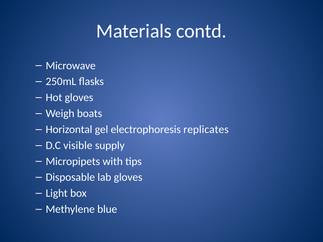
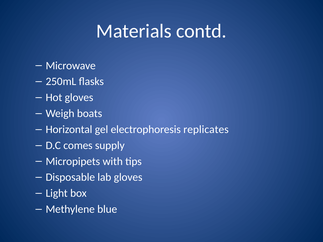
visible: visible -> comes (78, 146)
